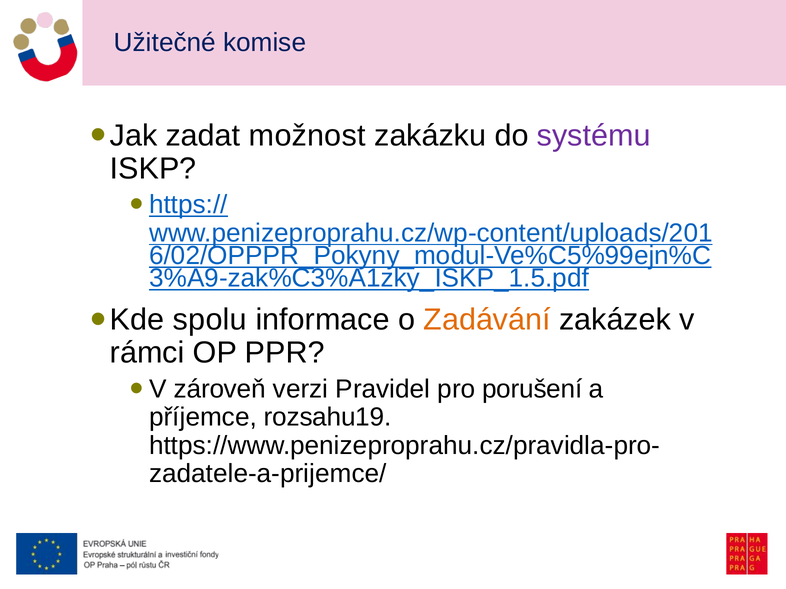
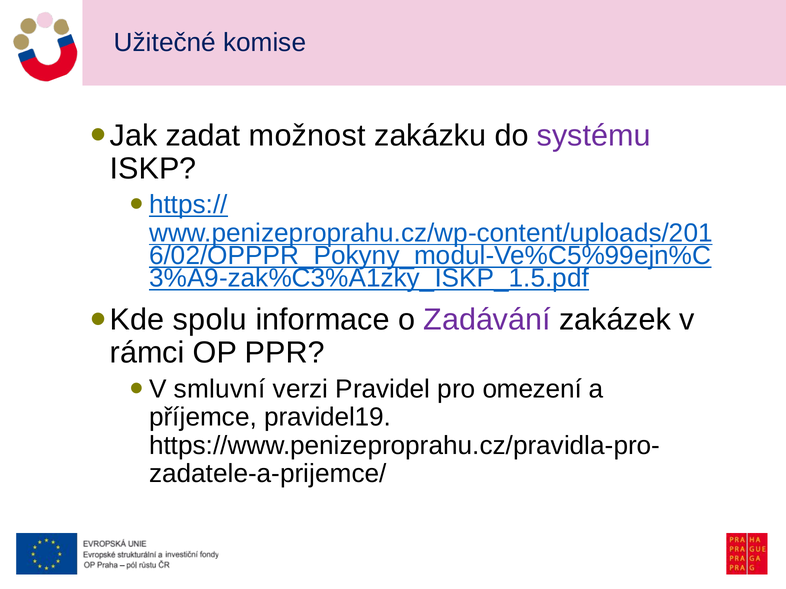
Zadávání colour: orange -> purple (487, 320)
zároveň: zároveň -> smluvní (220, 389)
porušení: porušení -> omezení (532, 389)
rozsahu19: rozsahu19 -> pravidel19 (328, 418)
